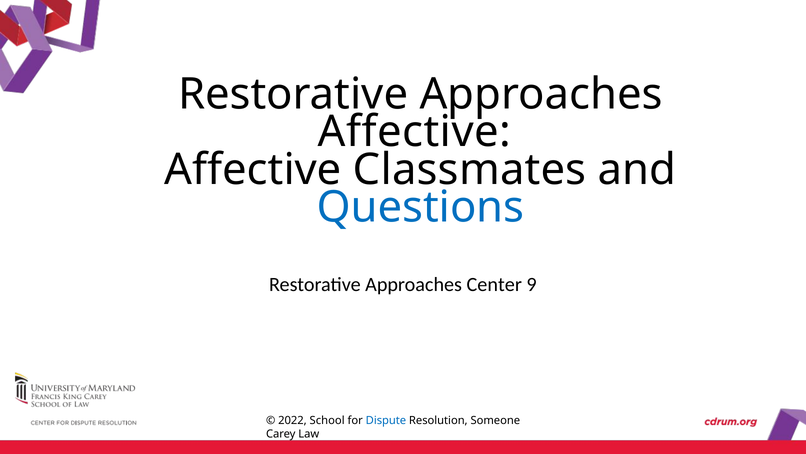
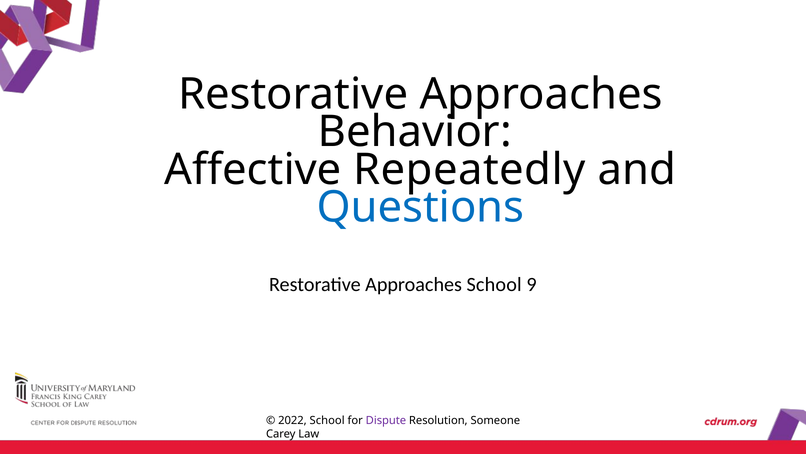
Affective: Affective -> Behavior (415, 132)
Classmates: Classmates -> Repeatedly (470, 169)
Approaches Center: Center -> School (494, 284)
Dispute colour: blue -> purple (386, 420)
